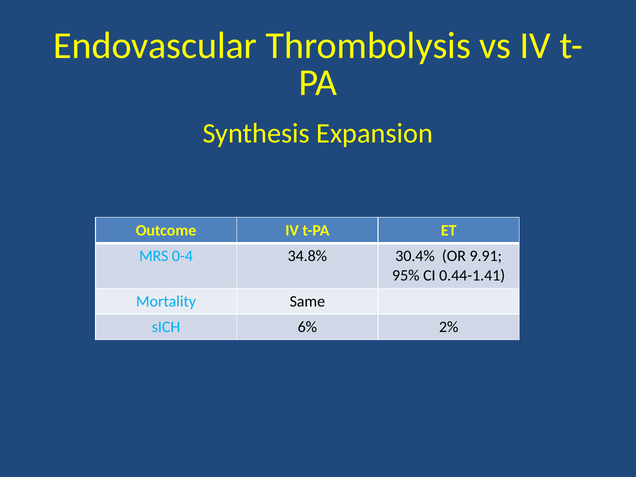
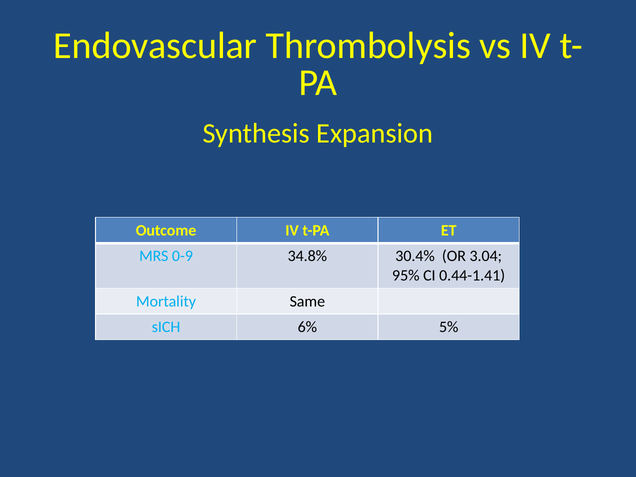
0-4: 0-4 -> 0-9 (182, 256)
9.91: 9.91 -> 3.04 (486, 256)
2%: 2% -> 5% (449, 327)
